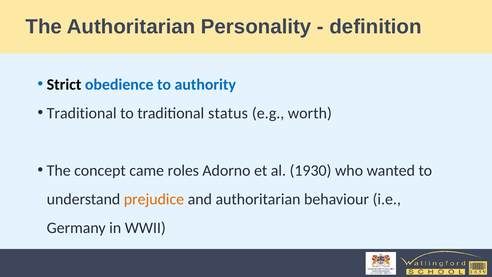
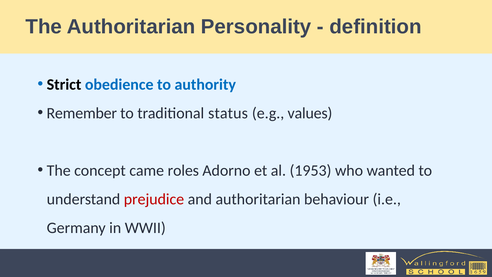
Traditional: Traditional -> Remember (82, 113)
worth: worth -> values (310, 113)
1930: 1930 -> 1953 (311, 170)
prejudice colour: orange -> red (154, 199)
